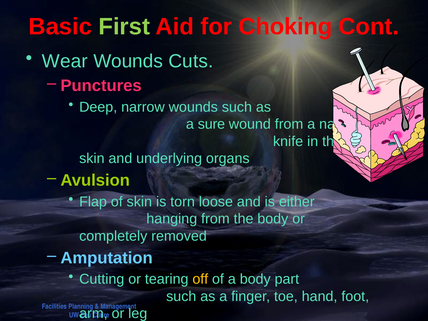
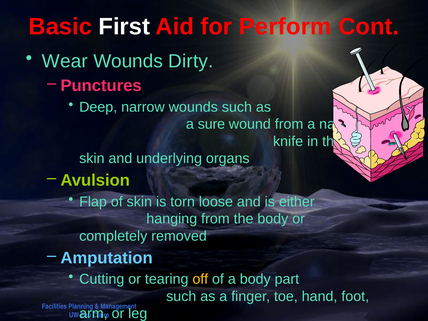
First colour: light green -> white (124, 27)
Choking: Choking -> Perform (285, 27)
Cuts: Cuts -> Dirty (191, 61)
